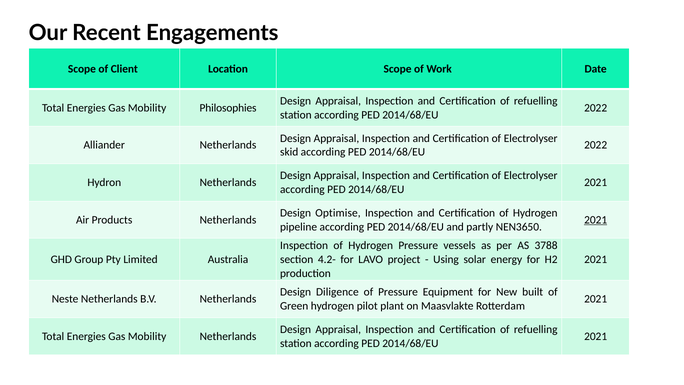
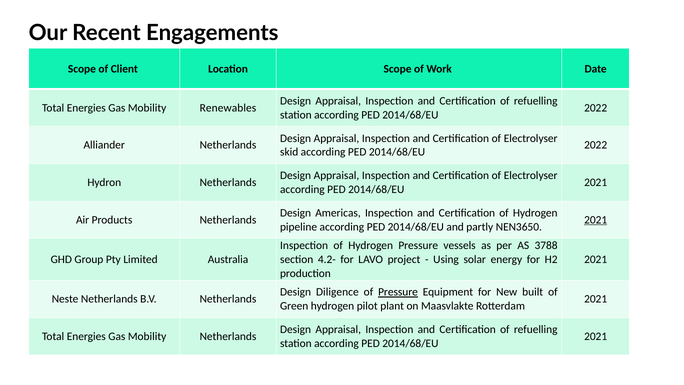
Philosophies: Philosophies -> Renewables (228, 108)
Optimise: Optimise -> Americas (338, 213)
Pressure underline: none -> present (398, 292)
